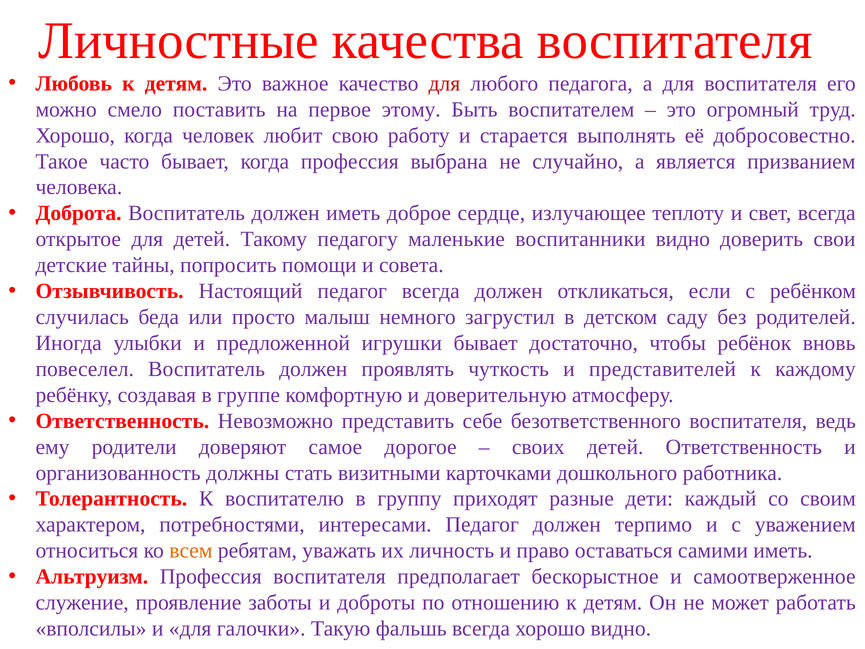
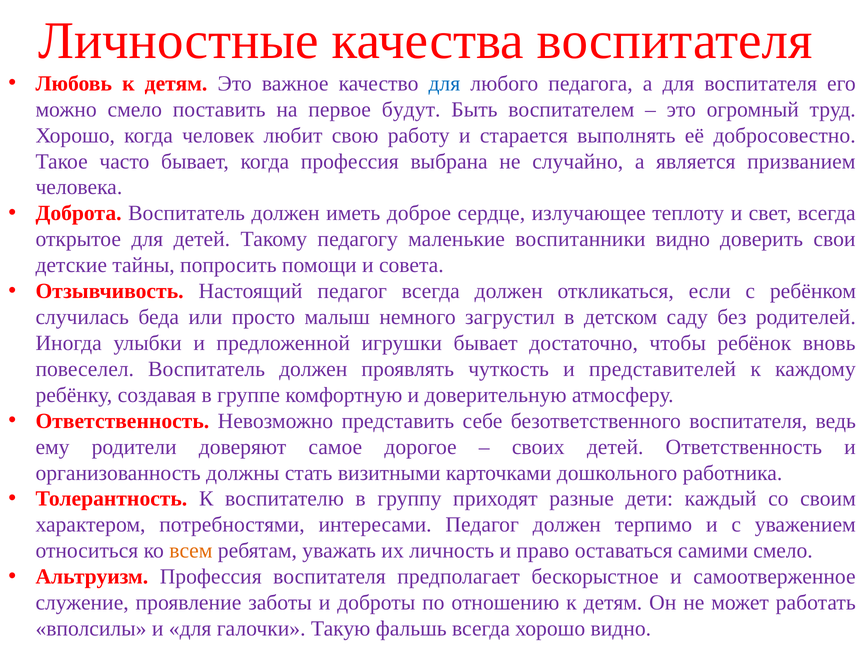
для colour: red -> blue (444, 83)
этому: этому -> будут (411, 109)
самими иметь: иметь -> смело (783, 551)
